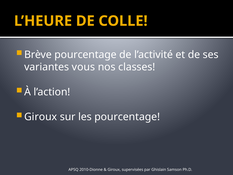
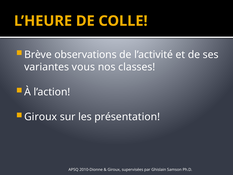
Brève pourcentage: pourcentage -> observations (86, 55)
les pourcentage: pourcentage -> présentation (127, 117)
